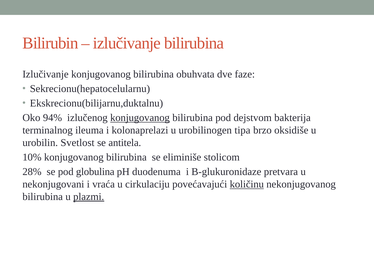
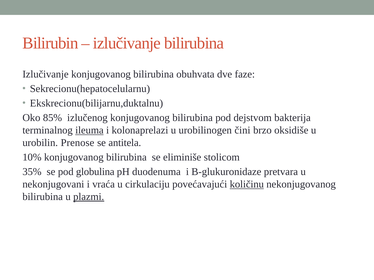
94%: 94% -> 85% (52, 118)
konjugovanog underline: present -> none (140, 118)
ileuma underline: none -> present (89, 130)
tipa: tipa -> čini (242, 130)
Svetlost: Svetlost -> Prenose (78, 143)
28%: 28% -> 35% (32, 172)
